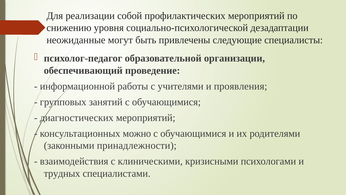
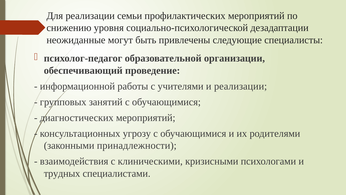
собой: собой -> семьи (130, 16)
и проявления: проявления -> реализации (241, 86)
можно: можно -> угрозу (137, 133)
